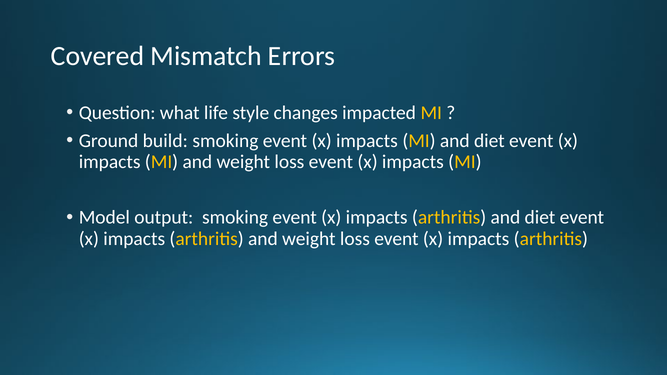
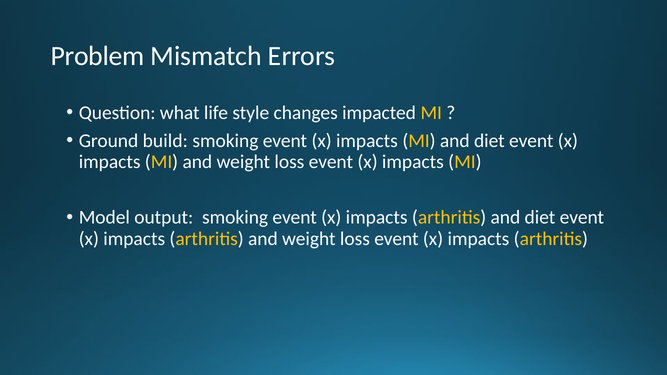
Covered: Covered -> Problem (98, 56)
